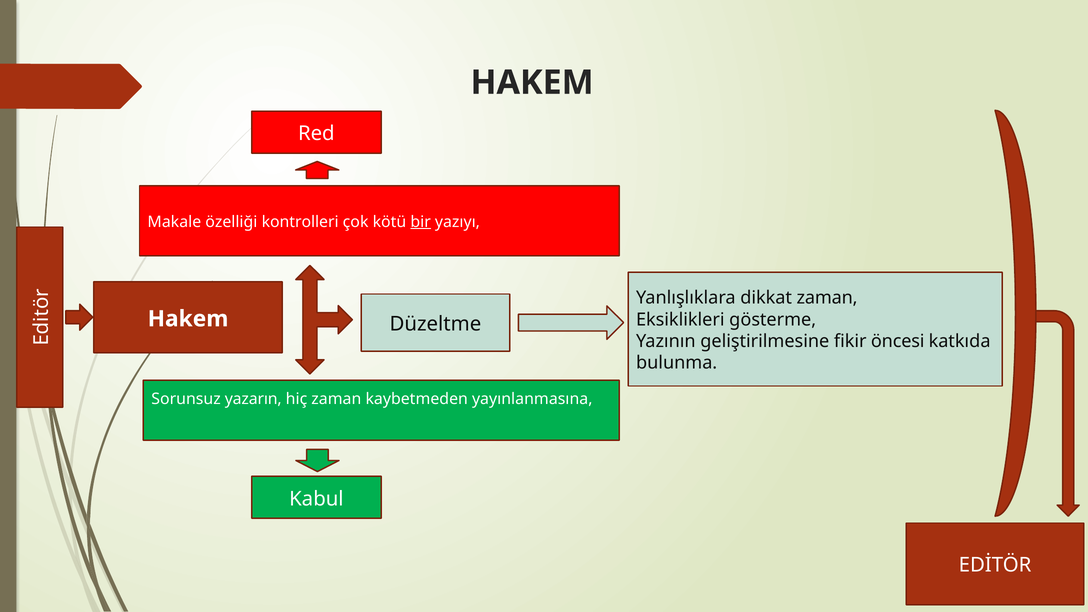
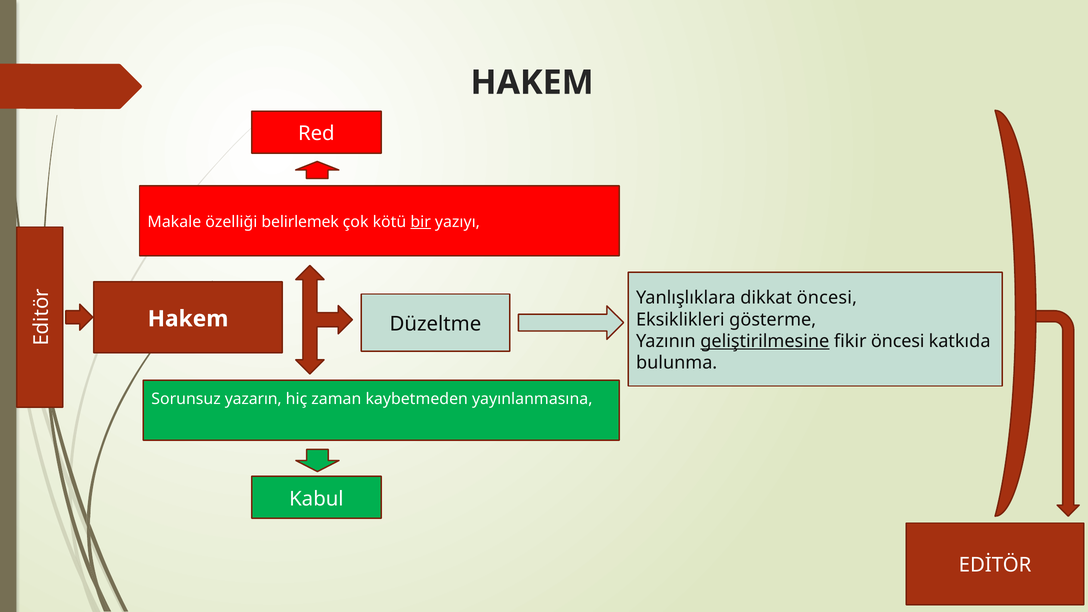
kontrolleri: kontrolleri -> belirlemek (300, 222)
dikkat zaman: zaman -> öncesi (827, 298)
geliştirilmesine underline: none -> present (765, 341)
